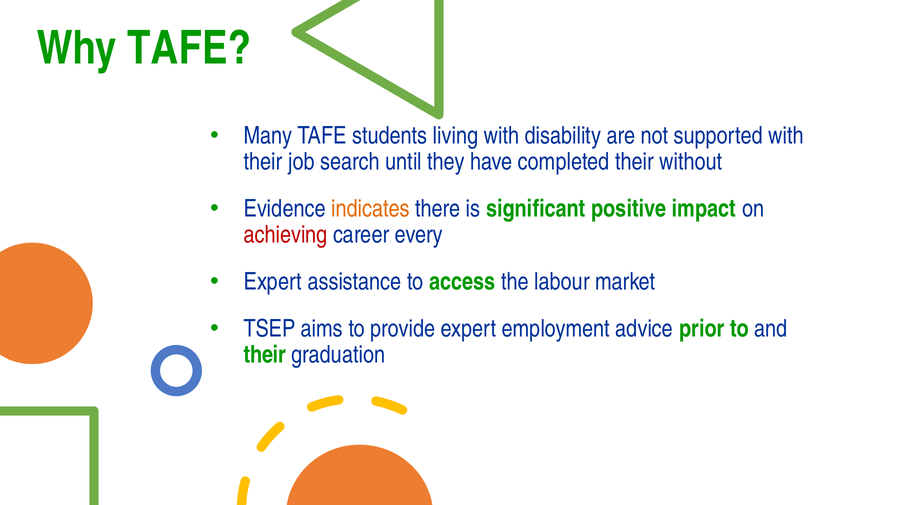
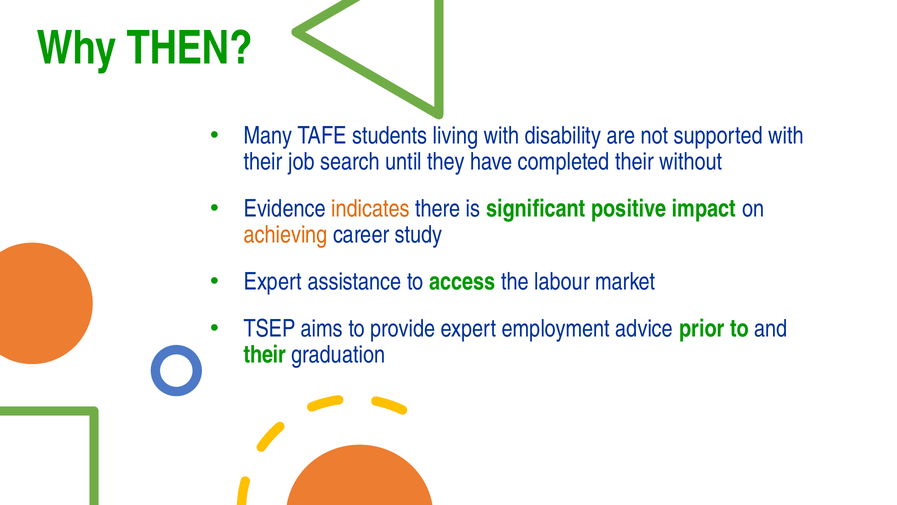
Why TAFE: TAFE -> THEN (190, 48)
achieving colour: red -> orange (286, 235)
every: every -> study (419, 235)
